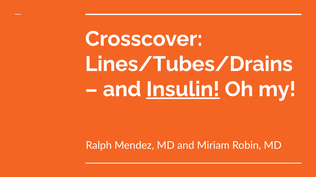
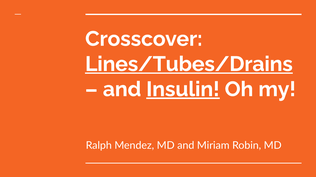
Lines/Tubes/Drains underline: none -> present (189, 64)
